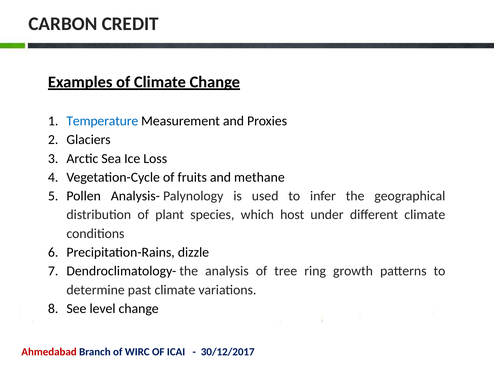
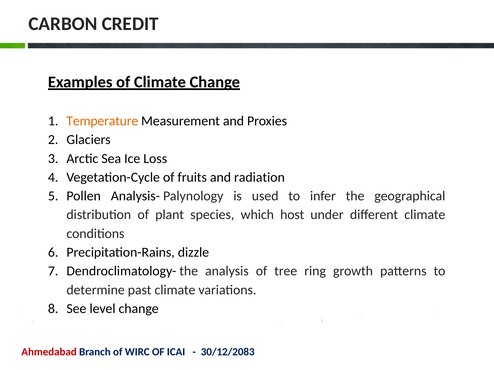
Temperature colour: blue -> orange (102, 121)
methane: methane -> radiation (259, 177)
30/12/2017: 30/12/2017 -> 30/12/2083 (228, 352)
